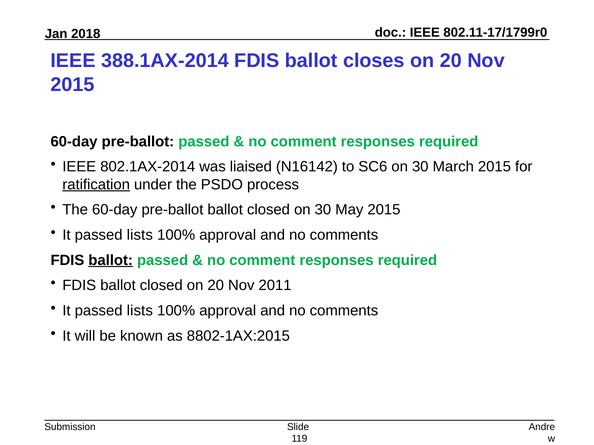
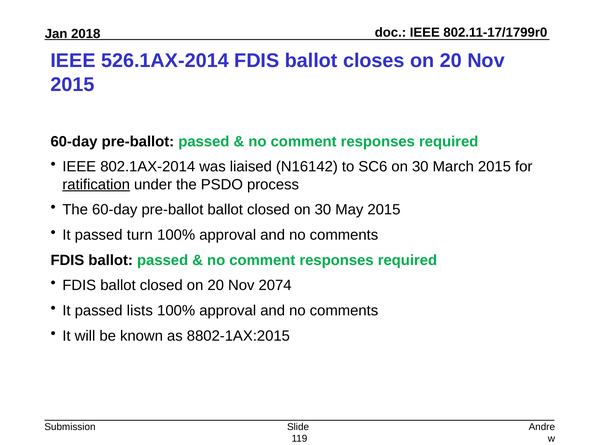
388.1AX-2014: 388.1AX-2014 -> 526.1AX-2014 (165, 61)
lists: lists -> turn (140, 235)
ballot underline: present -> none (111, 260)
2011: 2011 -> 2074 (275, 286)
